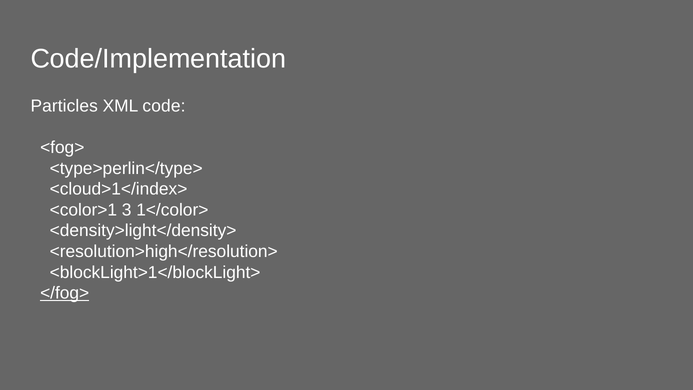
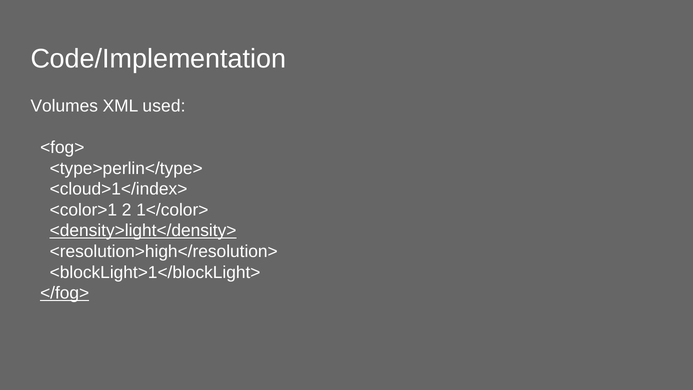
Particles: Particles -> Volumes (64, 106)
code: code -> used (164, 106)
3: 3 -> 2 (127, 210)
<density>light</density> underline: none -> present (143, 231)
